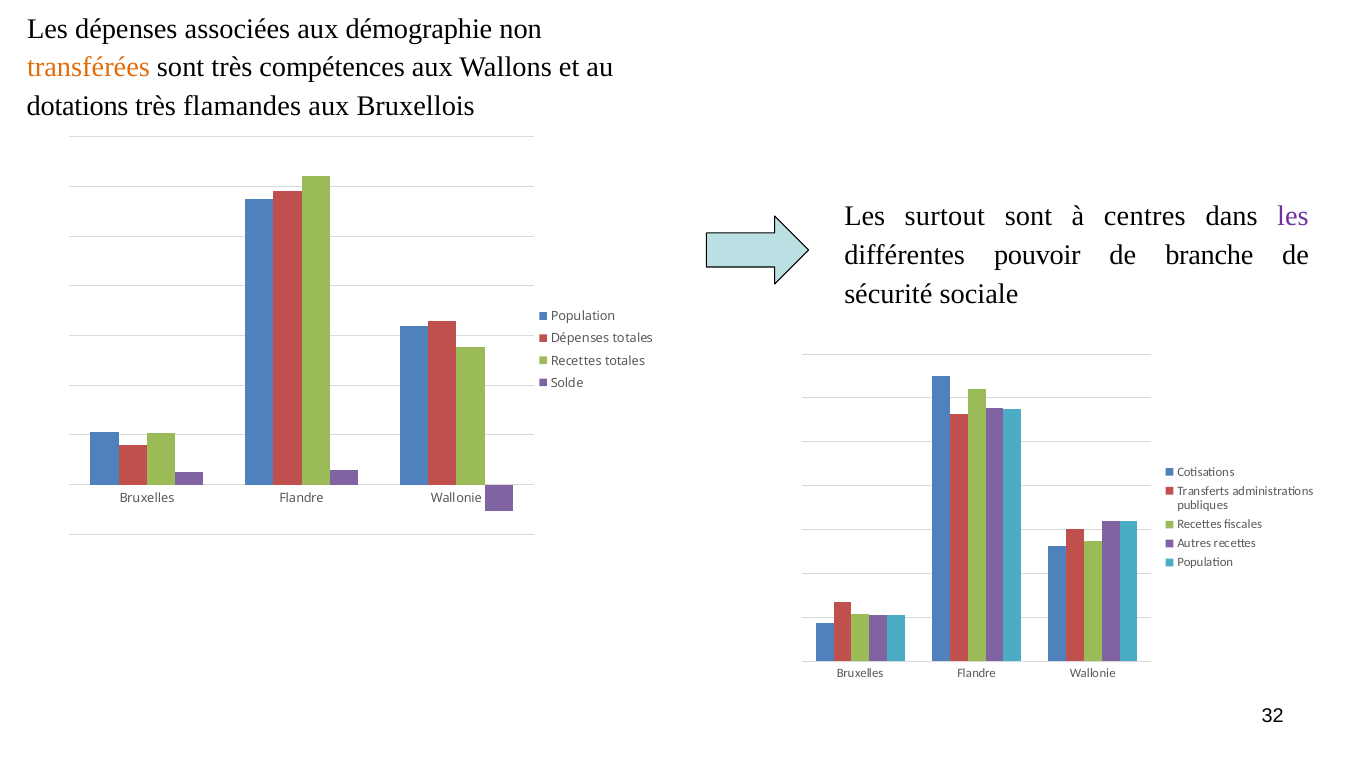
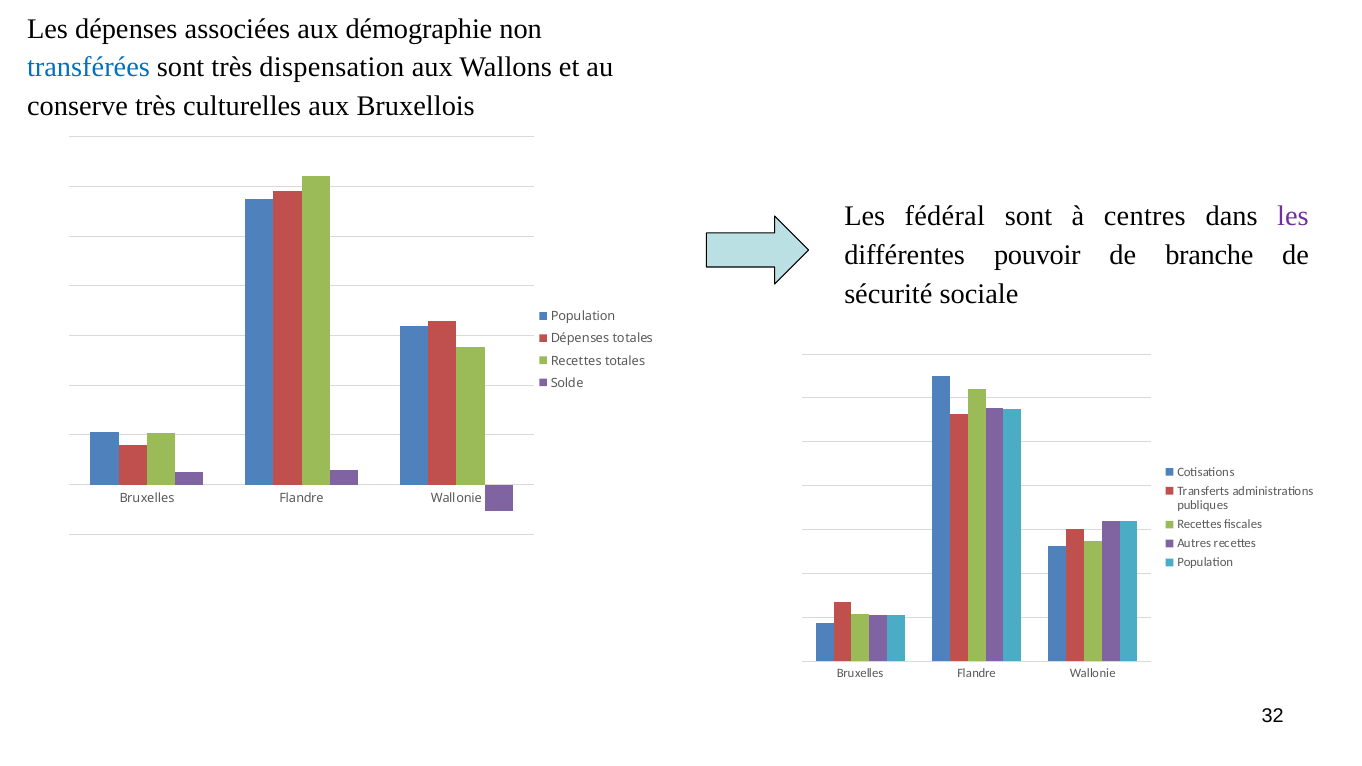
transférées colour: orange -> blue (88, 68)
compétences: compétences -> dispensation (332, 68)
dotations: dotations -> conserve (77, 106)
flamandes: flamandes -> culturelles (242, 106)
surtout: surtout -> fédéral (945, 216)
